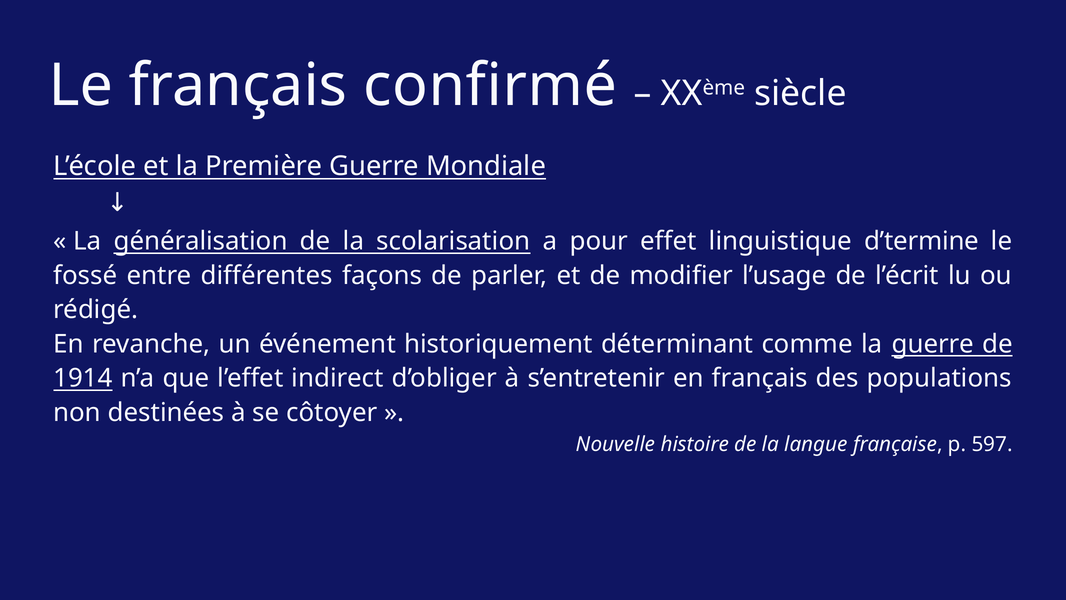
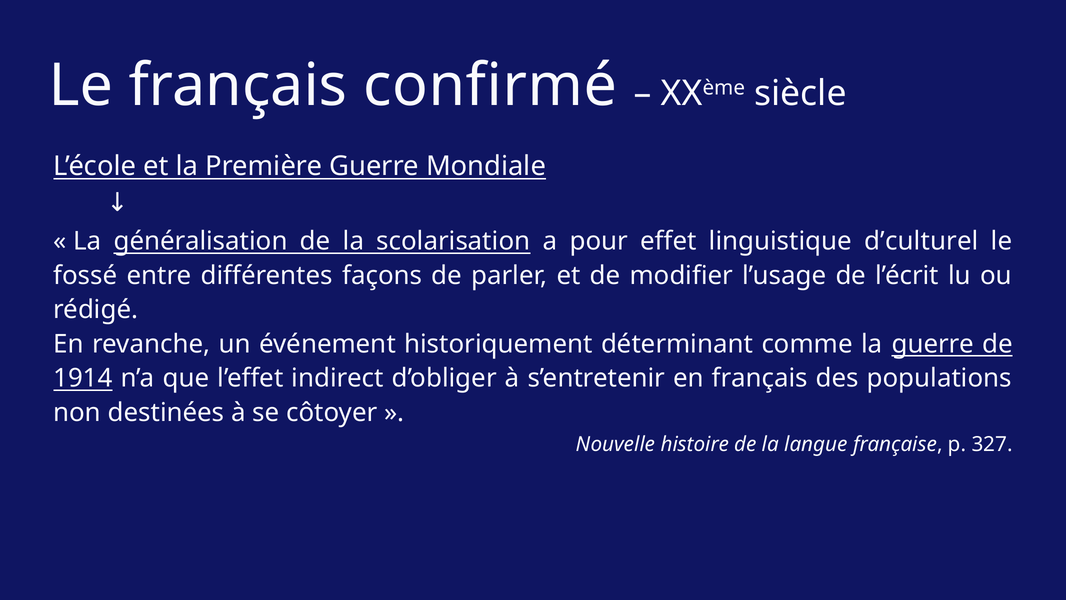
d’termine: d’termine -> d’culturel (921, 241)
597: 597 -> 327 (992, 444)
